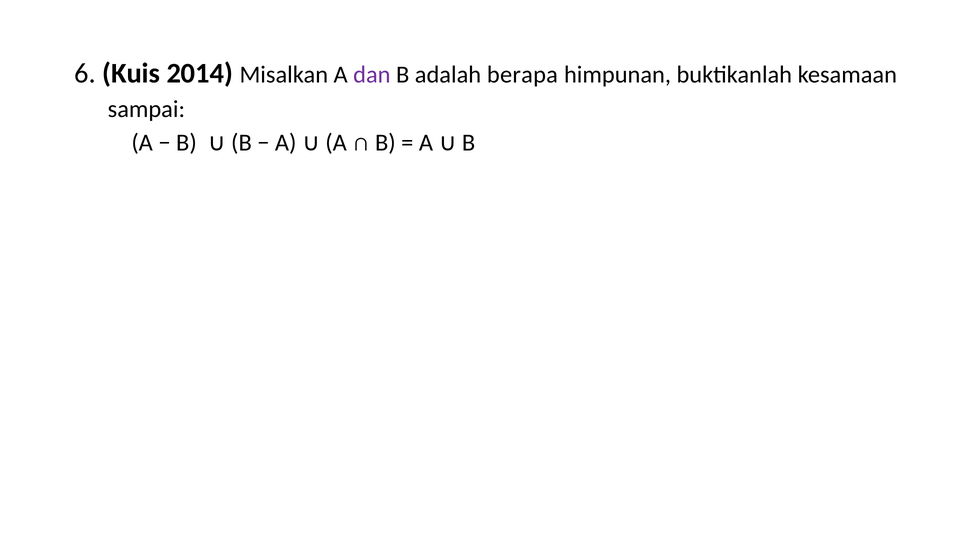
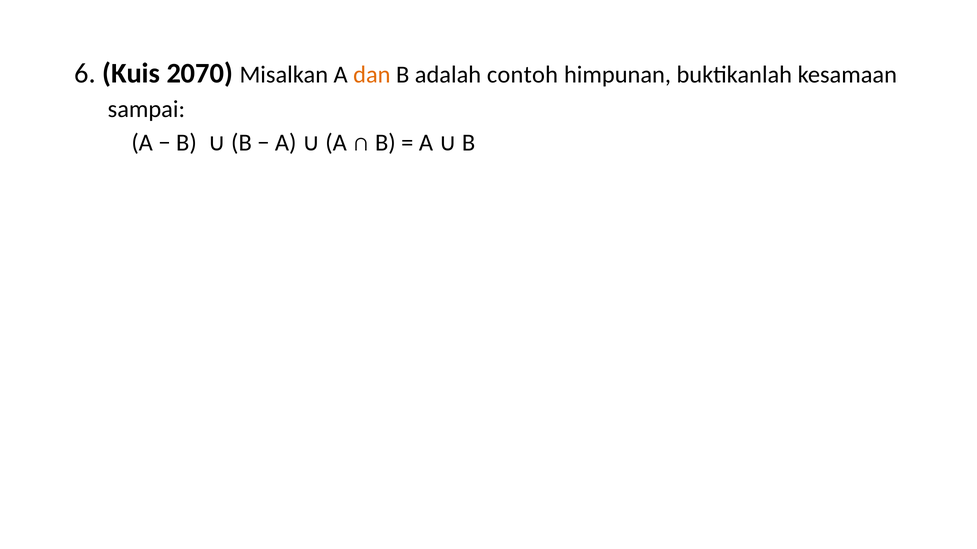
2014: 2014 -> 2070 (200, 73)
dan colour: purple -> orange (372, 75)
berapa: berapa -> contoh (522, 75)
